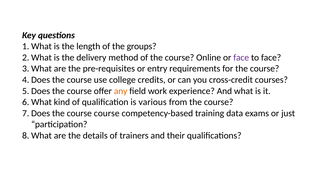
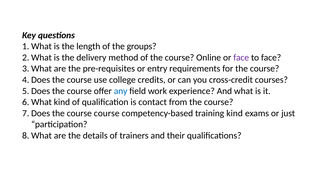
any colour: orange -> blue (121, 91)
various: various -> contact (153, 102)
training data: data -> kind (235, 114)
